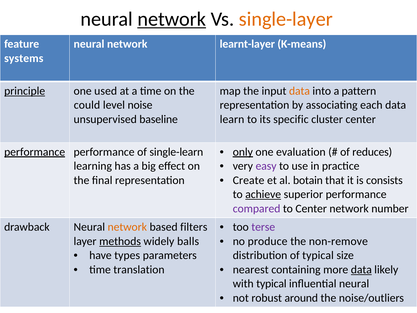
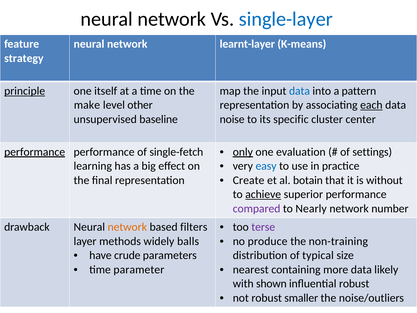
network underline: present -> none (172, 19)
single-layer colour: orange -> blue (286, 19)
systems: systems -> strategy (24, 58)
used: used -> itself (106, 91)
data colour: orange -> blue (299, 91)
could: could -> make (87, 105)
noise: noise -> other (140, 105)
each underline: none -> present (371, 105)
learn: learn -> noise (232, 119)
reduces: reduces -> settings (372, 152)
single-learn: single-learn -> single-fetch (176, 152)
easy colour: purple -> blue (266, 166)
consists: consists -> without (384, 180)
to Center: Center -> Nearly (311, 208)
non-remove: non-remove -> non-training (338, 241)
methods underline: present -> none (120, 241)
types: types -> crude (127, 255)
translation: translation -> parameter (139, 269)
data underline: present -> none (361, 269)
with typical: typical -> shown (271, 284)
influential neural: neural -> robust (354, 284)
around: around -> smaller (301, 298)
